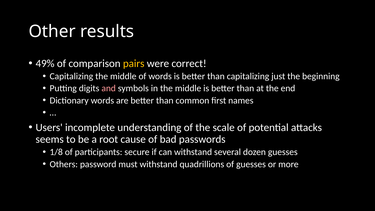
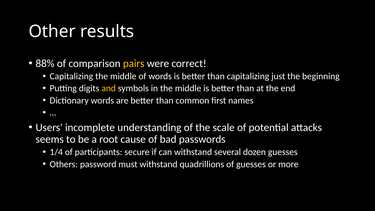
49%: 49% -> 88% (45, 63)
and colour: pink -> yellow (109, 88)
1/8: 1/8 -> 1/4 (56, 152)
